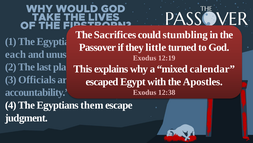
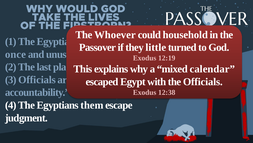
Sacrifices: Sacrifices -> Whoever (115, 35)
stumbling: stumbling -> household (185, 35)
each: each -> once (16, 54)
the Apostles: Apostles -> Officials (203, 81)
